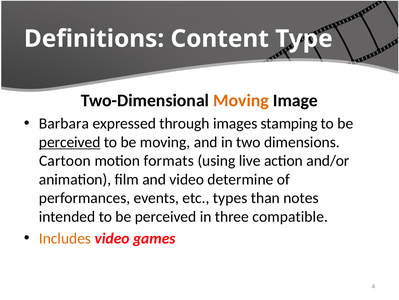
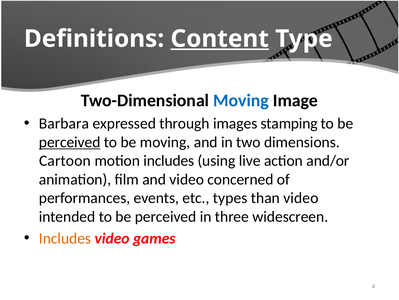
Content underline: none -> present (220, 39)
Moving colour: orange -> blue (241, 100)
motion formats: formats -> includes (169, 160)
determine: determine -> concerned (240, 179)
than notes: notes -> video (301, 198)
compatible: compatible -> widescreen (290, 216)
